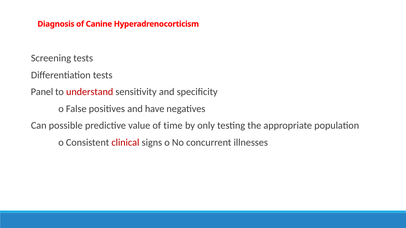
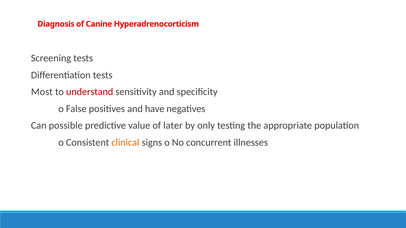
Panel: Panel -> Most (42, 92)
time: time -> later (173, 126)
clinical colour: red -> orange (125, 143)
